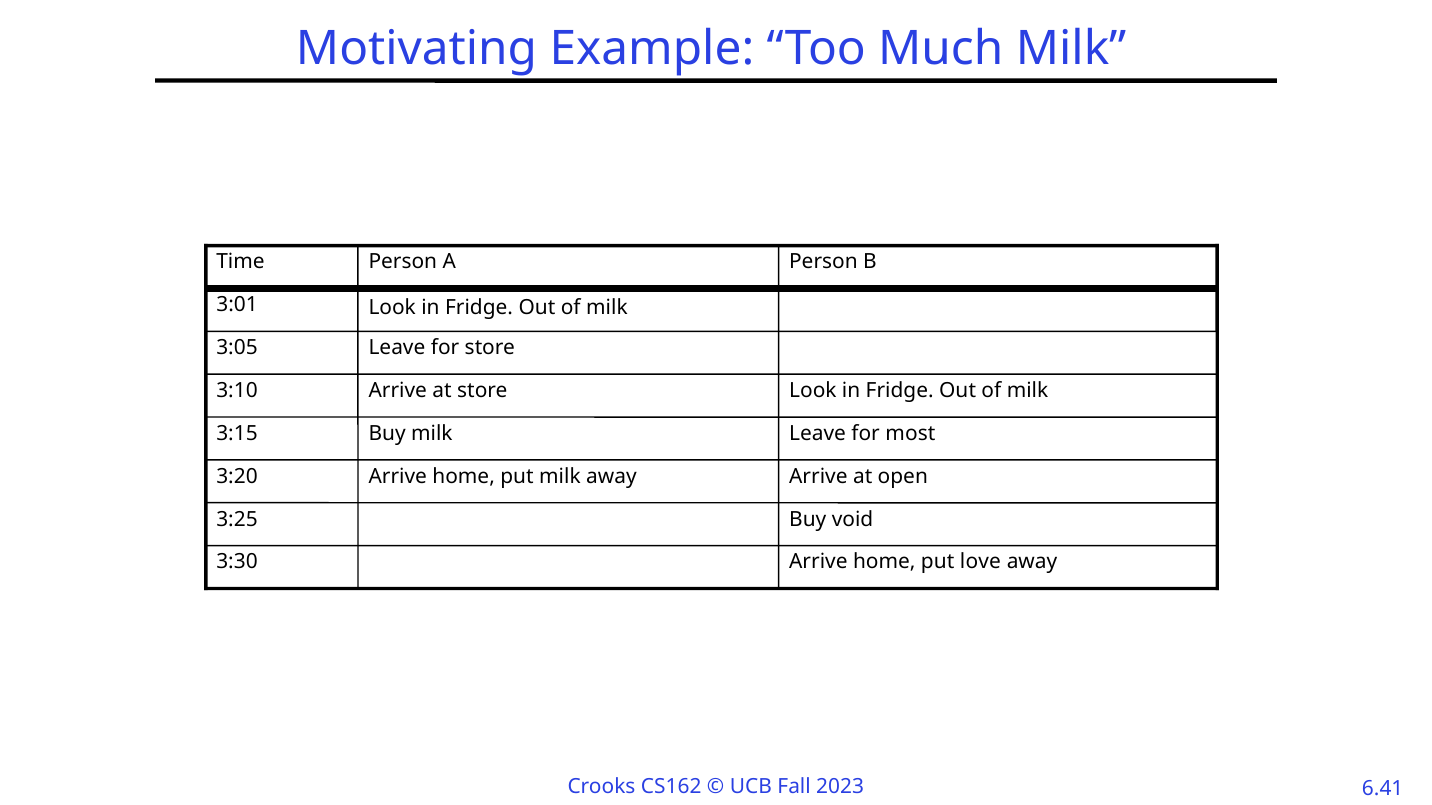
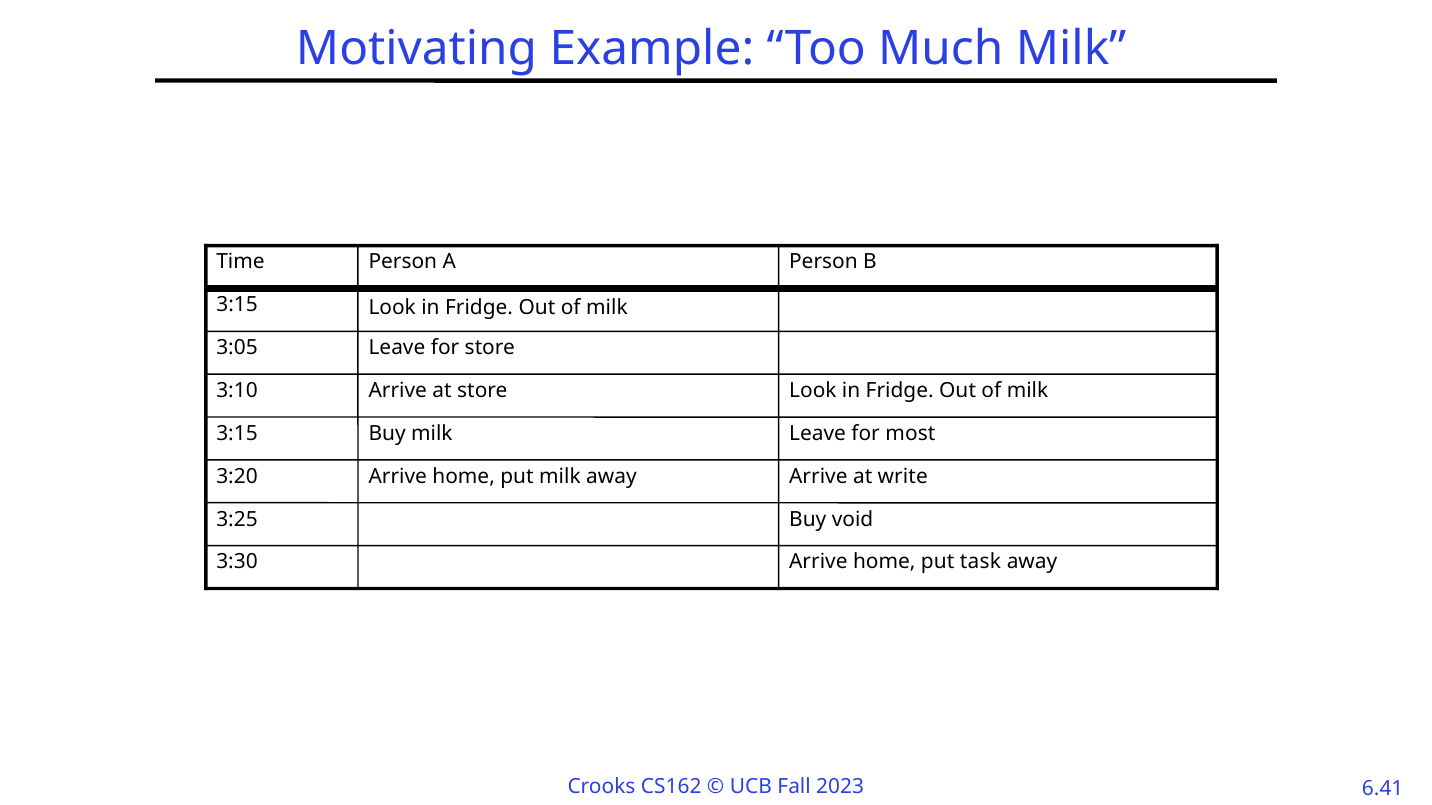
3:01: 3:01 -> 3:15 (237, 305)
open: open -> write (903, 477)
love: love -> task (980, 562)
